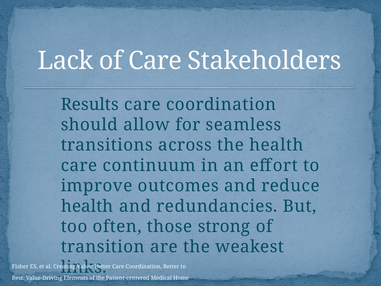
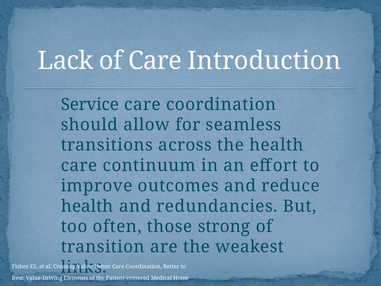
Stakeholders: Stakeholders -> Introduction (264, 61)
Results: Results -> Service (90, 104)
